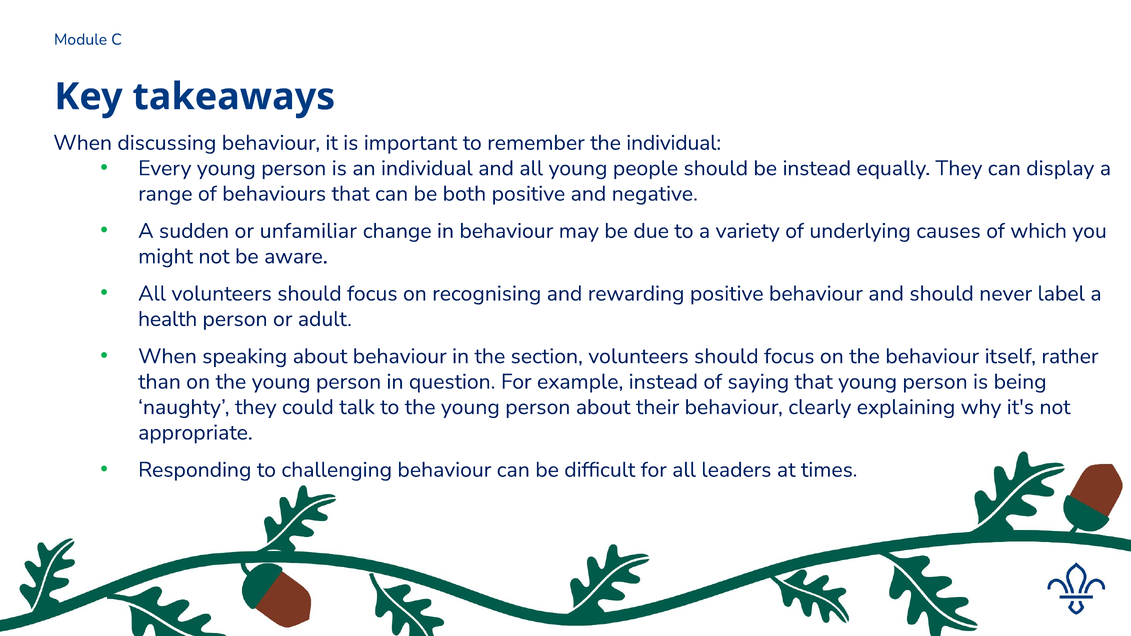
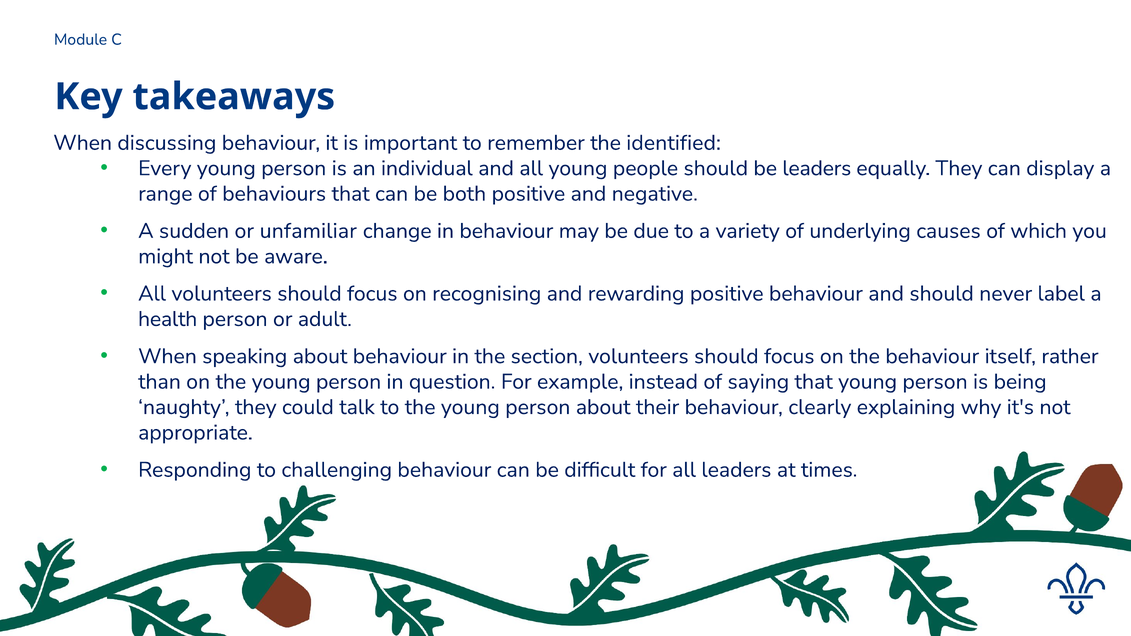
the individual: individual -> identified (674, 143)
be instead: instead -> leaders (817, 168)
